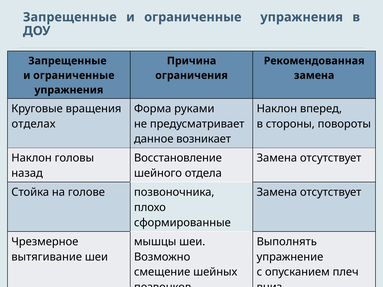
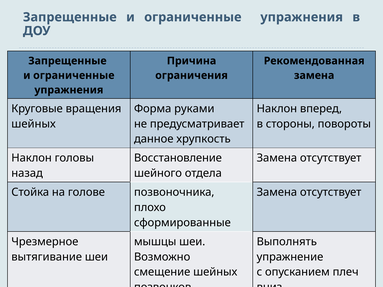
отделах: отделах -> шейных (34, 124)
возникает: возникает -> хрупкость (204, 139)
